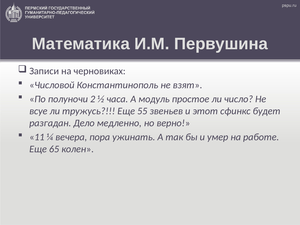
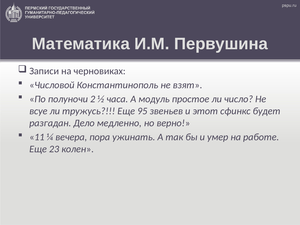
55: 55 -> 95 (142, 111)
65: 65 -> 23 (54, 149)
